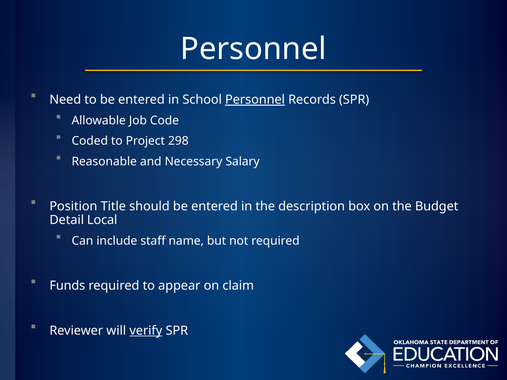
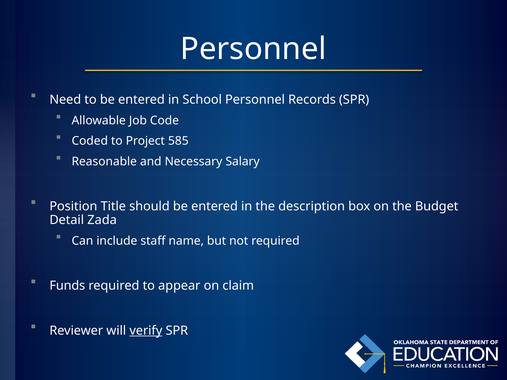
Personnel underline: present -> none (255, 100)
298: 298 -> 585 (178, 141)
Local: Local -> Zada (102, 220)
